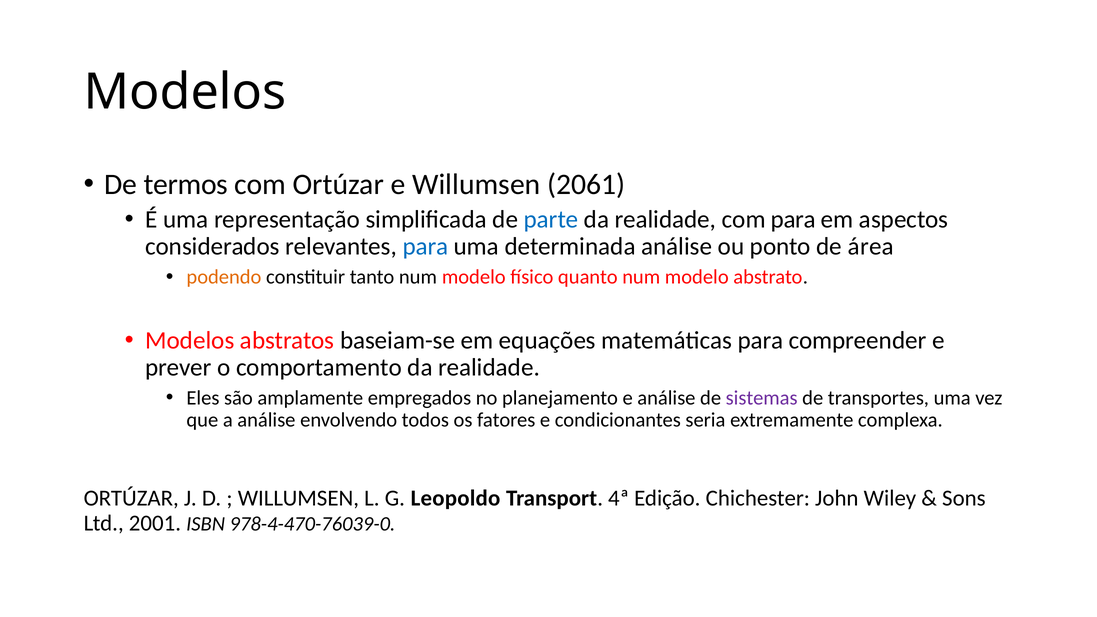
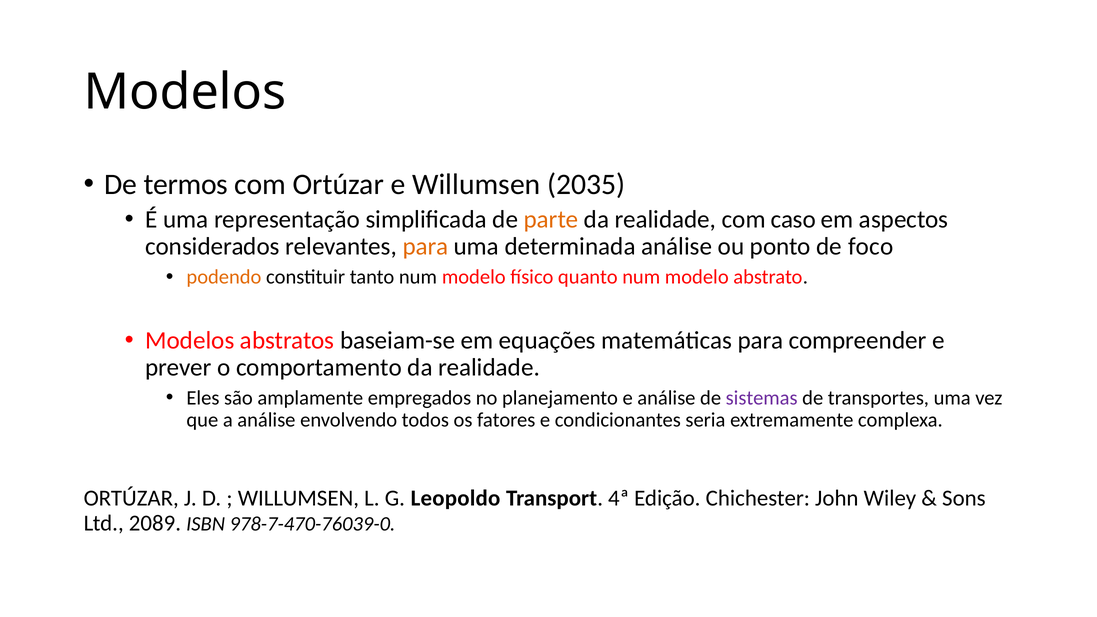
2061: 2061 -> 2035 (586, 184)
parte colour: blue -> orange (551, 220)
com para: para -> caso (793, 220)
para colour: blue -> orange (425, 247)
área: área -> foco (871, 247)
2001: 2001 -> 2089 (155, 523)
978-4-470-76039-0: 978-4-470-76039-0 -> 978-7-470-76039-0 (312, 524)
